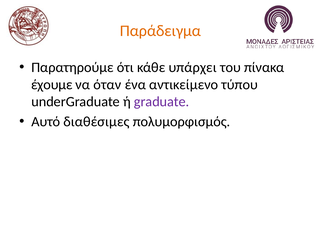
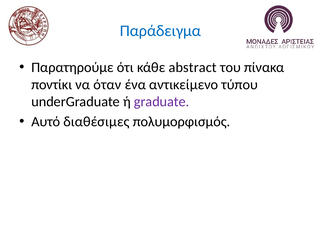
Παράδειγμα colour: orange -> blue (161, 31)
υπάρχει: υπάρχει -> abstract (193, 67)
έχουμε: έχουμε -> ποντίκι (52, 84)
